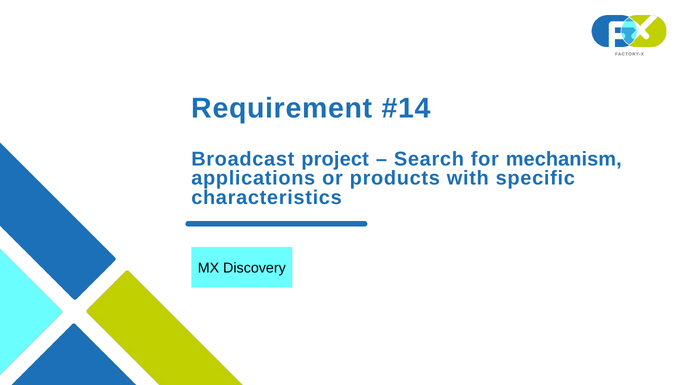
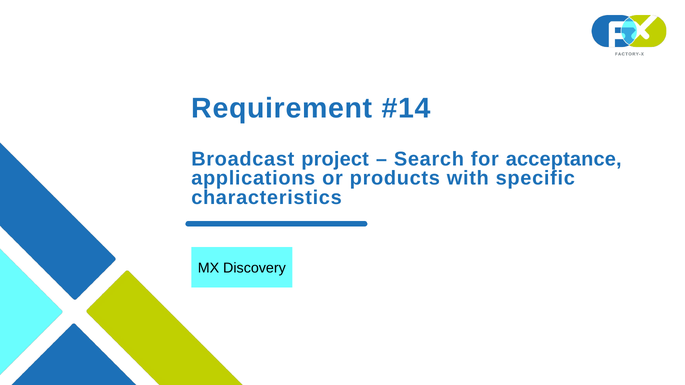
mechanism: mechanism -> acceptance (564, 159)
